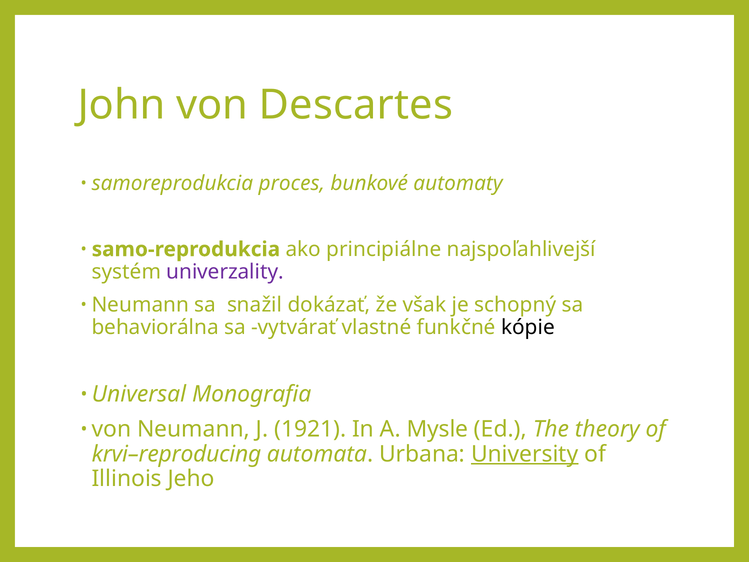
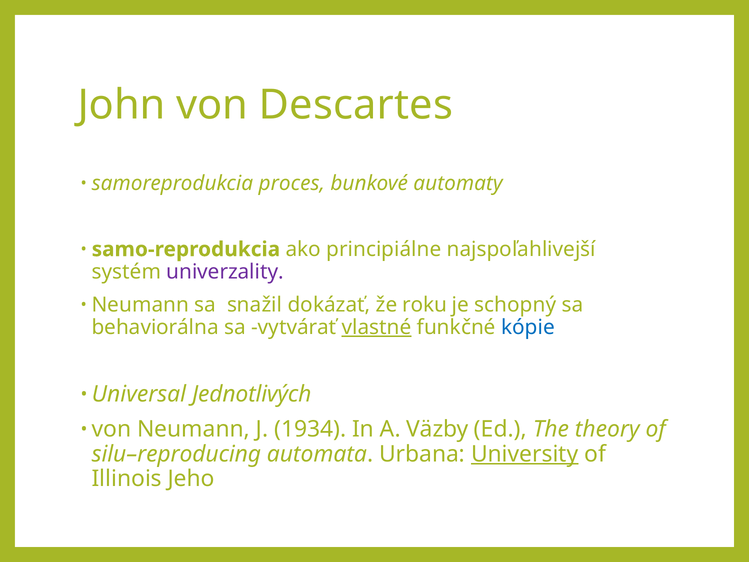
však: však -> roku (425, 305)
vlastné underline: none -> present (377, 327)
kópie colour: black -> blue (528, 327)
Monografia: Monografia -> Jednotlivých (252, 394)
1921: 1921 -> 1934 (310, 429)
Mysle: Mysle -> Väzby (437, 429)
krvi–reproducing: krvi–reproducing -> silu–reproducing (176, 454)
